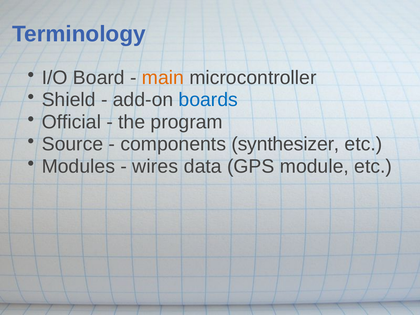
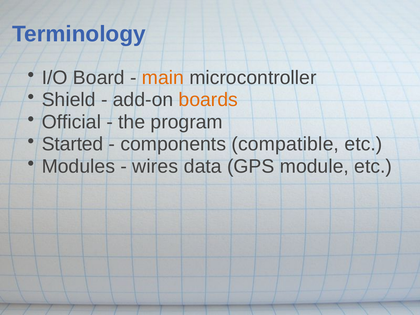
boards colour: blue -> orange (208, 100)
Source: Source -> Started (73, 144)
synthesizer: synthesizer -> compatible (285, 144)
